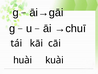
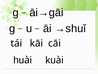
→chuī: →chuī -> →shuǐ (70, 28)
